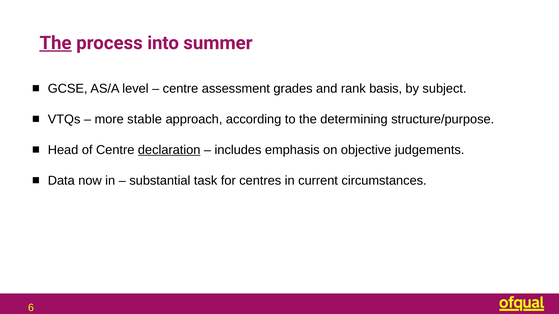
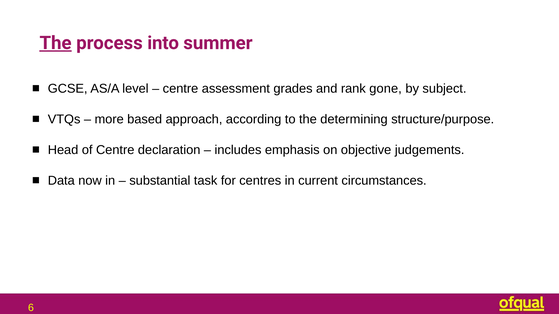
basis: basis -> gone (386, 89)
stable: stable -> based (145, 119)
declaration underline: present -> none (169, 150)
